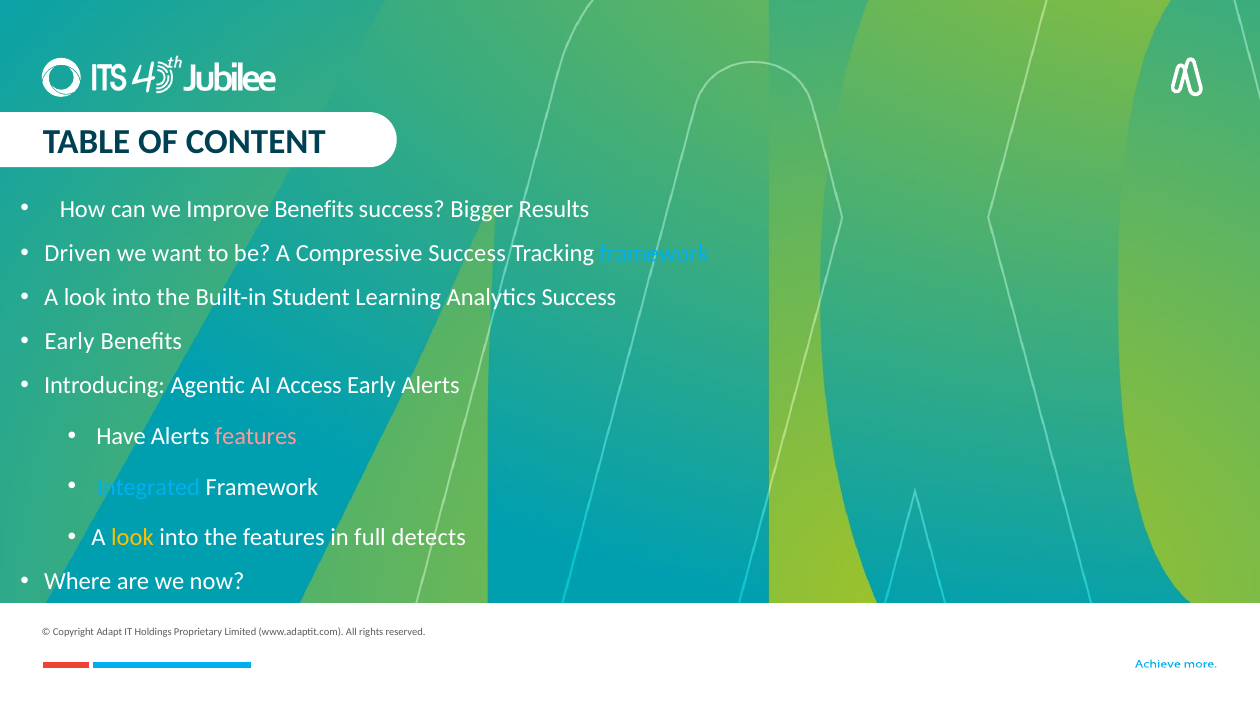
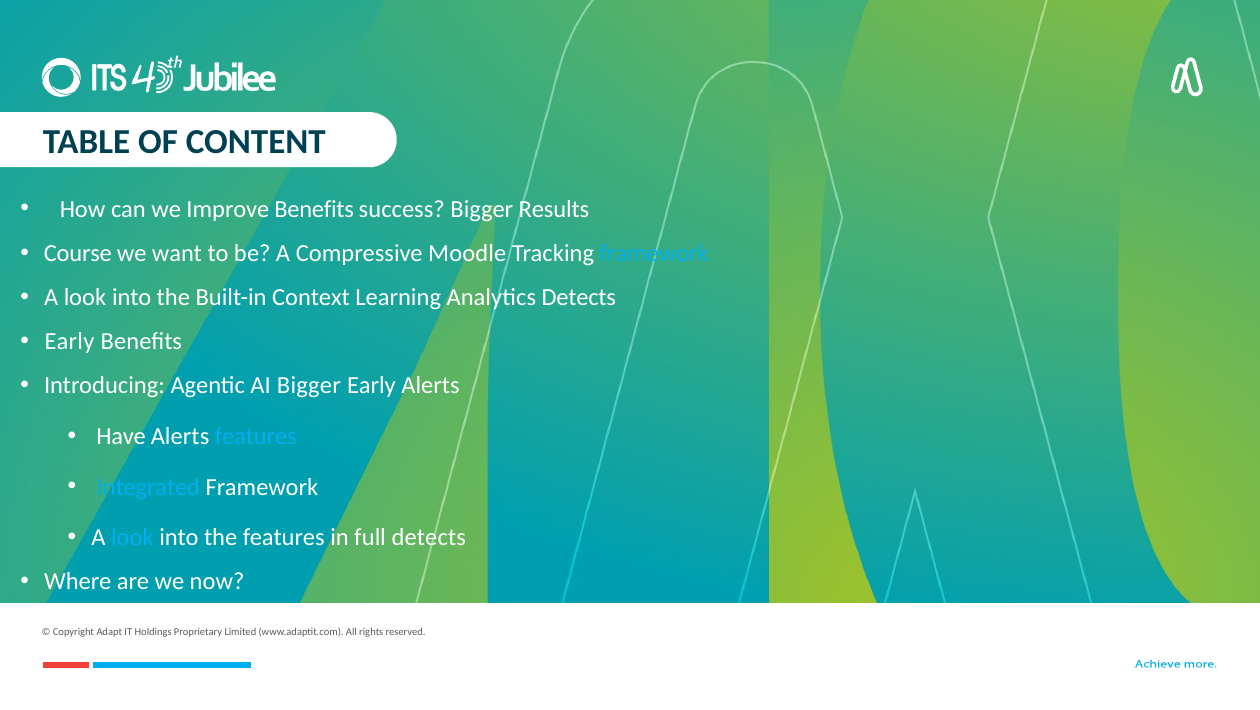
Driven: Driven -> Course (78, 253)
Compressive Success: Success -> Moodle (467, 253)
Student: Student -> Context (311, 297)
Analytics Success: Success -> Detects (579, 297)
AI Access: Access -> Bigger (309, 385)
features colour: pink -> light blue (256, 436)
look colour: yellow -> light blue (132, 537)
